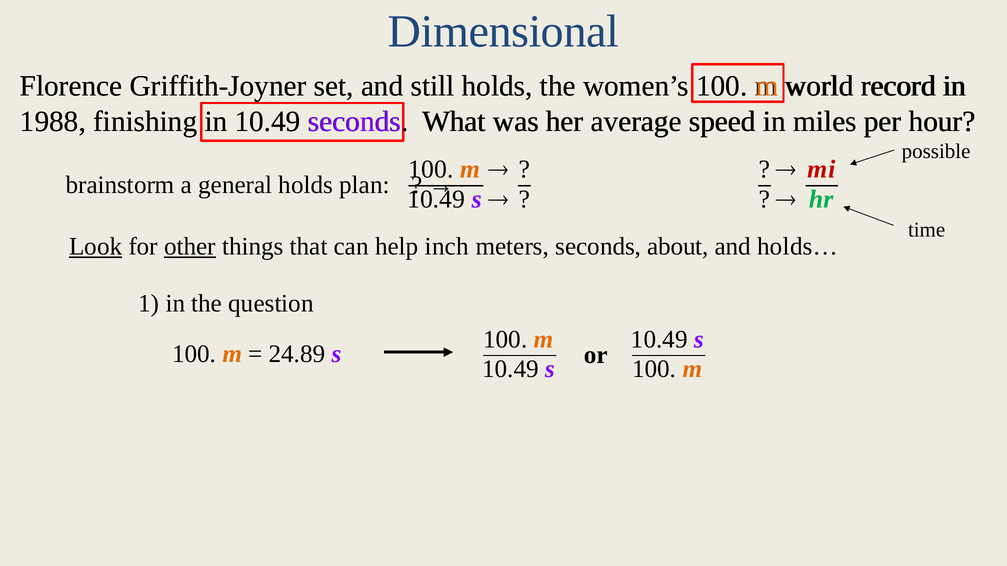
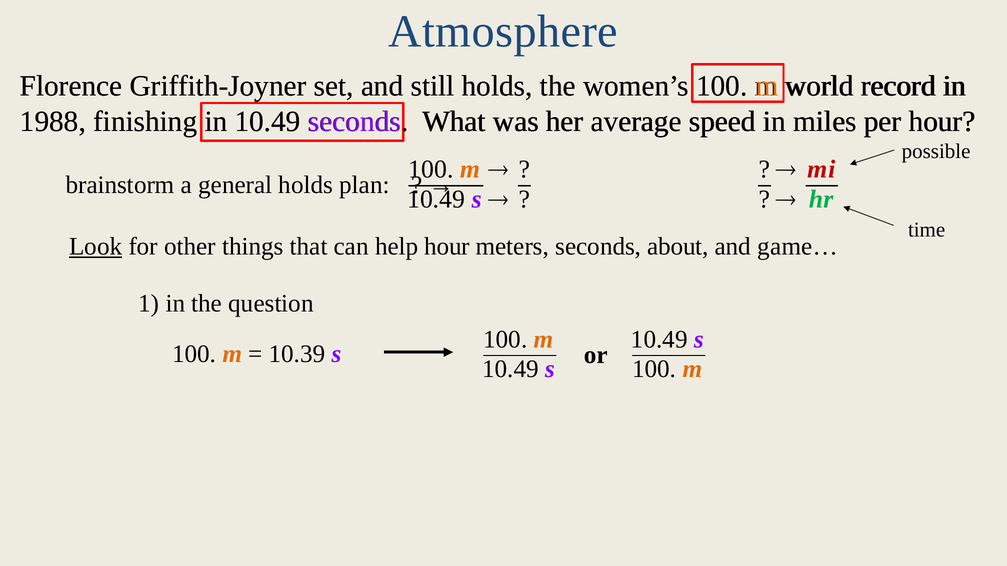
Dimensional: Dimensional -> Atmosphere (503, 32)
other underline: present -> none (190, 247)
help inch: inch -> hour (447, 247)
holds…: holds… -> game… (798, 247)
24.89: 24.89 -> 10.39 (297, 354)
